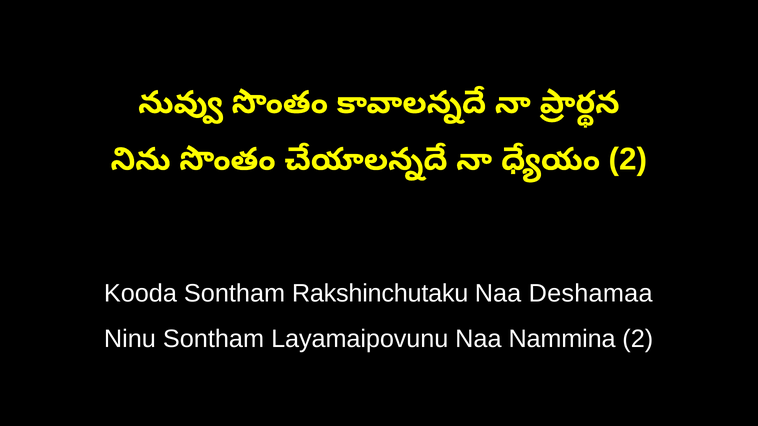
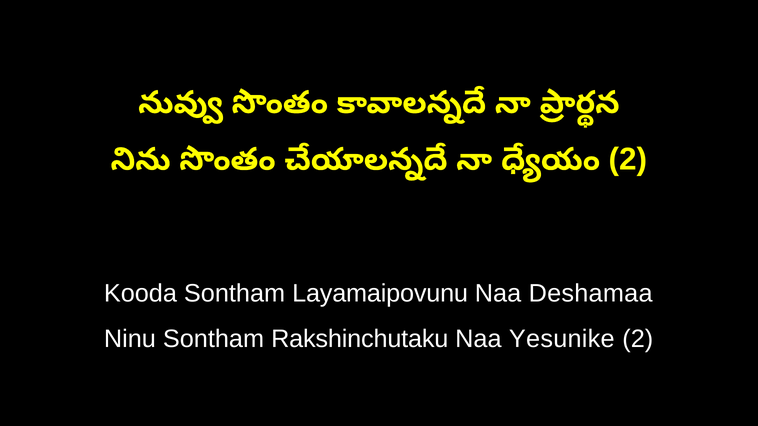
Rakshinchutaku: Rakshinchutaku -> Layamaipovunu (380, 294)
Layamaipovunu: Layamaipovunu -> Rakshinchutaku (360, 339)
Nammina: Nammina -> Yesunike (562, 339)
